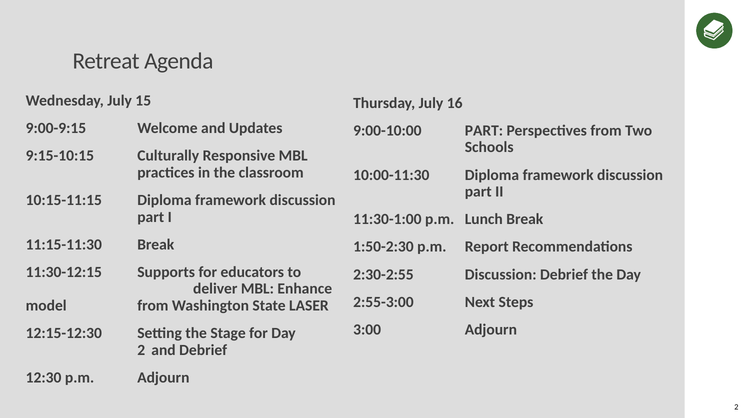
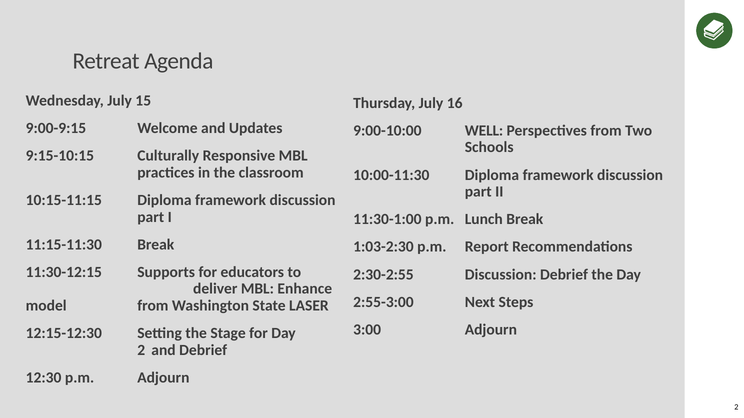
9:00-10:00 PART: PART -> WELL (484, 131)
1:50-2:30: 1:50-2:30 -> 1:03-2:30 (383, 247)
